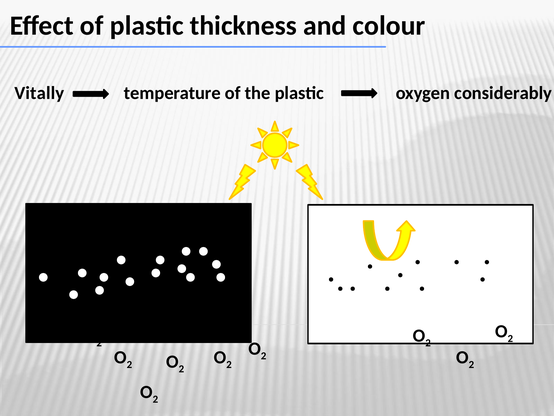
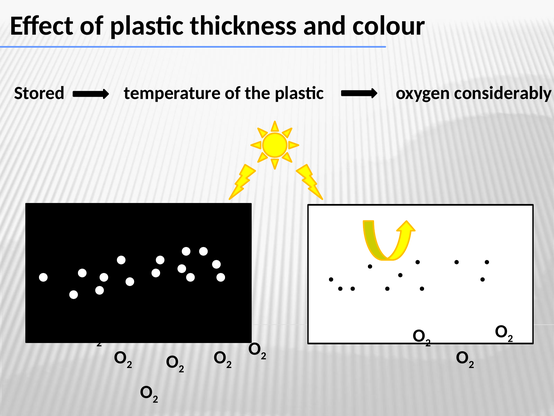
Vitally: Vitally -> Stored (39, 93)
